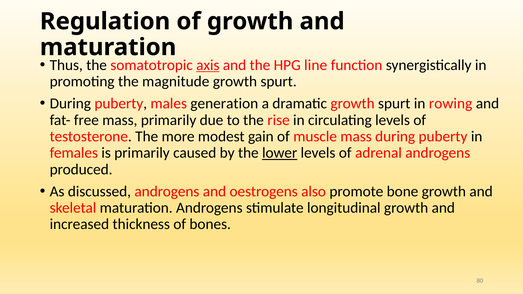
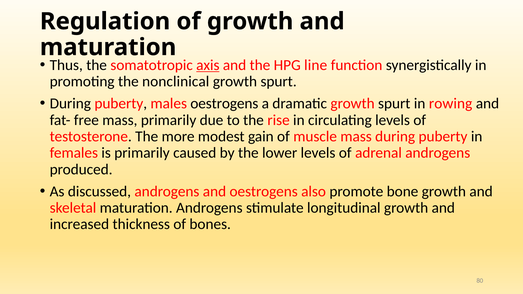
magnitude: magnitude -> nonclinical (176, 82)
males generation: generation -> oestrogens (224, 104)
lower underline: present -> none (280, 153)
